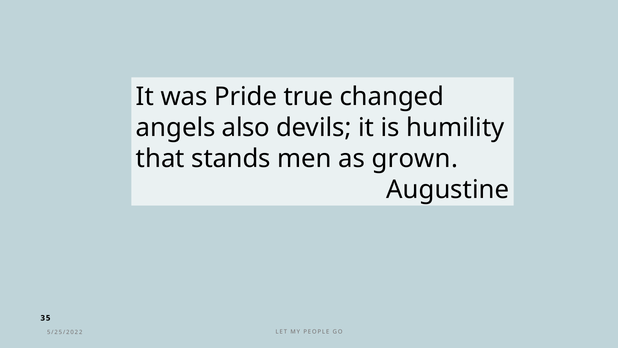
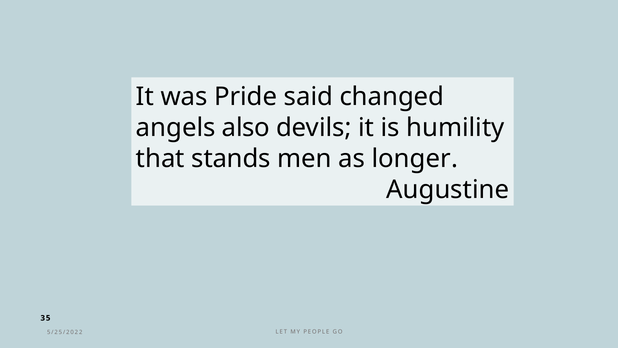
true: true -> said (308, 97)
grown: grown -> longer (415, 159)
